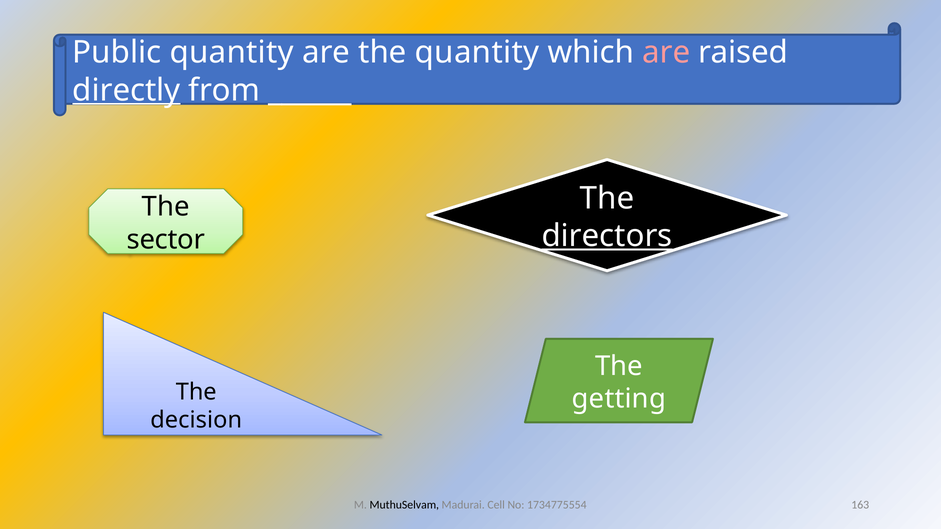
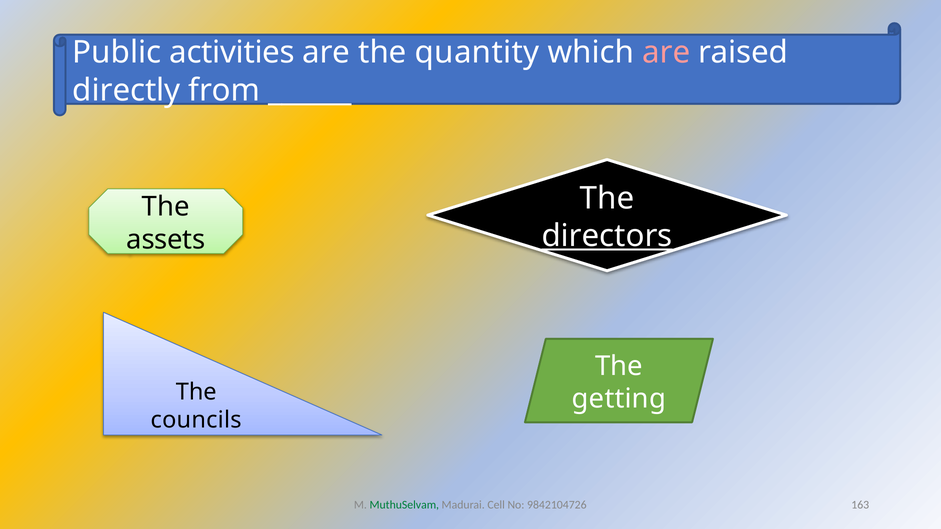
Public quantity: quantity -> activities (232, 53)
directly underline: present -> none (126, 90)
sector: sector -> assets (166, 240)
decision: decision -> councils (196, 420)
MuthuSelvam colour: black -> green (404, 505)
1734775554: 1734775554 -> 9842104726 (557, 505)
